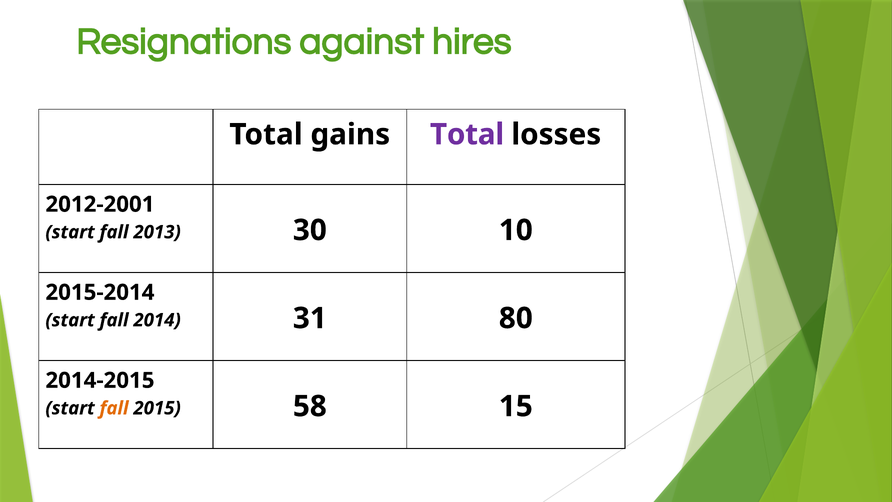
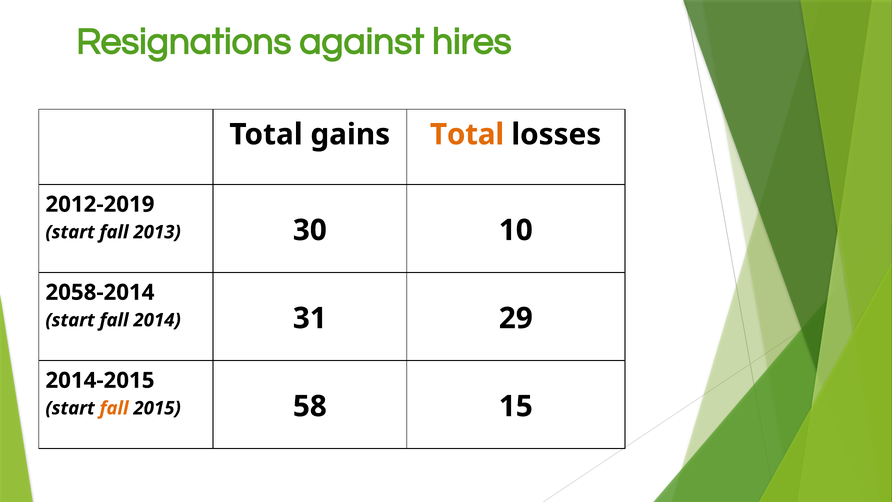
Total colour: purple -> orange (467, 134)
2012-2001: 2012-2001 -> 2012-2019 (100, 204)
2015-2014: 2015-2014 -> 2058-2014 (100, 292)
80: 80 -> 29 (516, 318)
